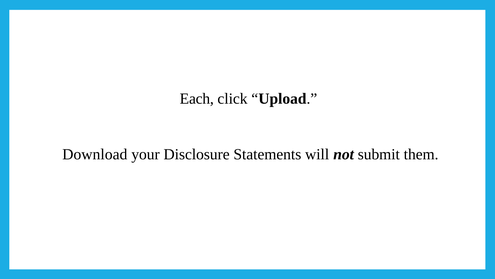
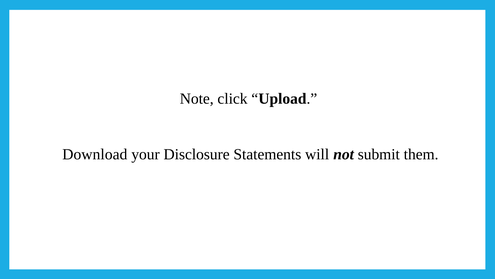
Each: Each -> Note (197, 98)
